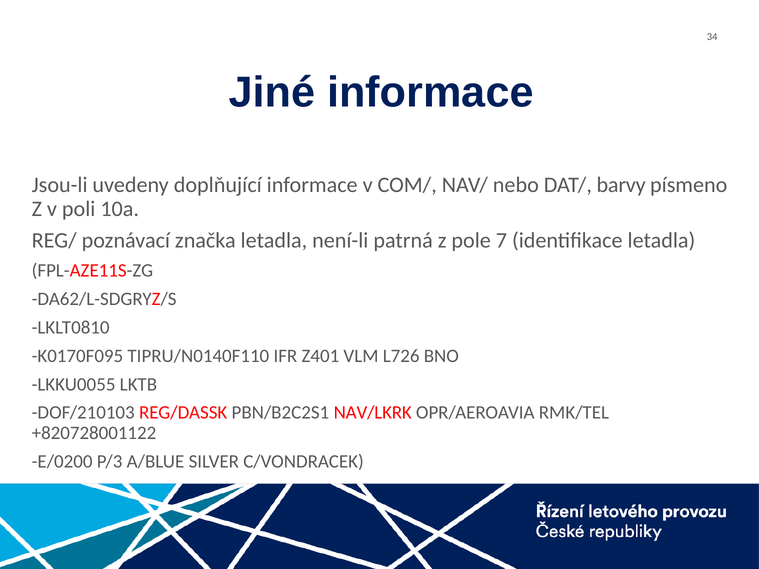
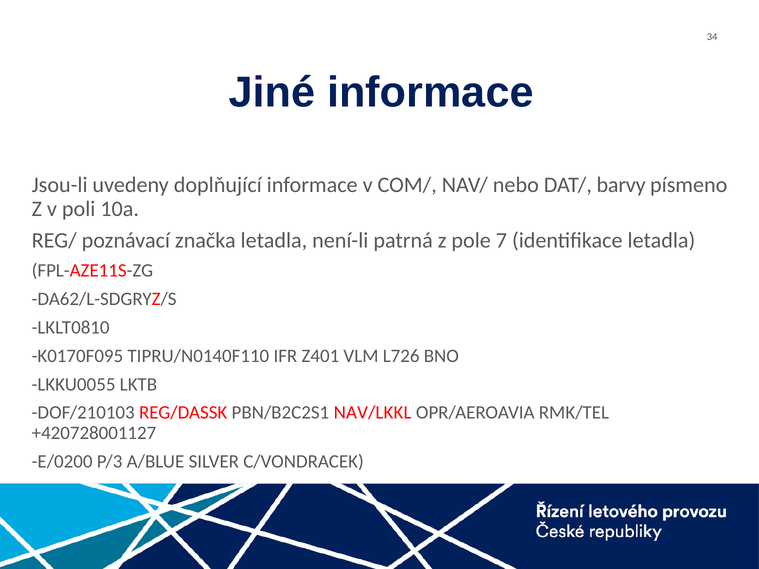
NAV/LKRK: NAV/LKRK -> NAV/LKKL (373, 413)
+820728001122: +820728001122 -> +420728001127 (94, 433)
